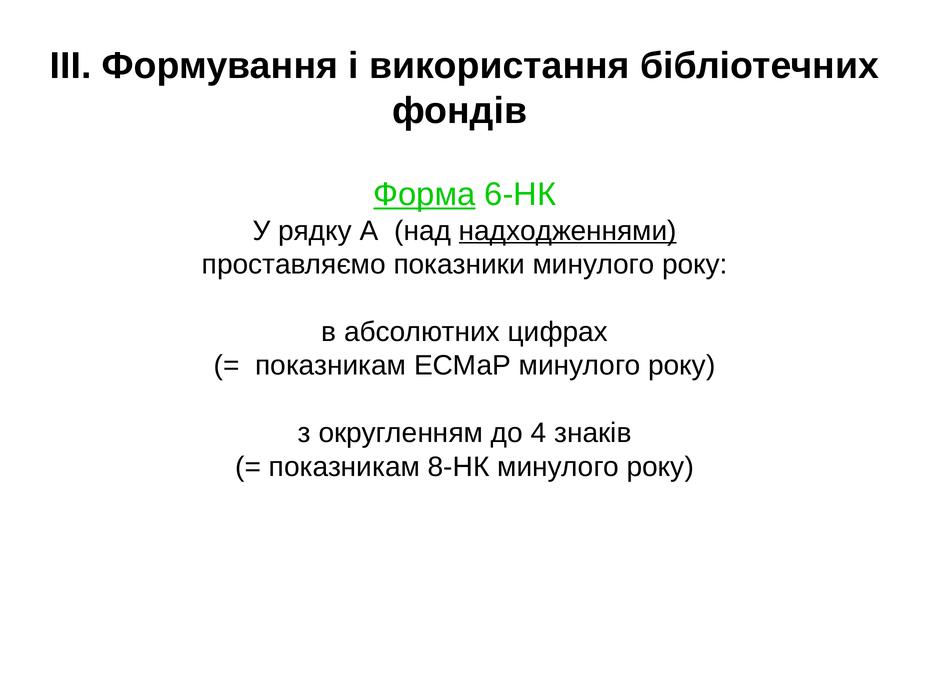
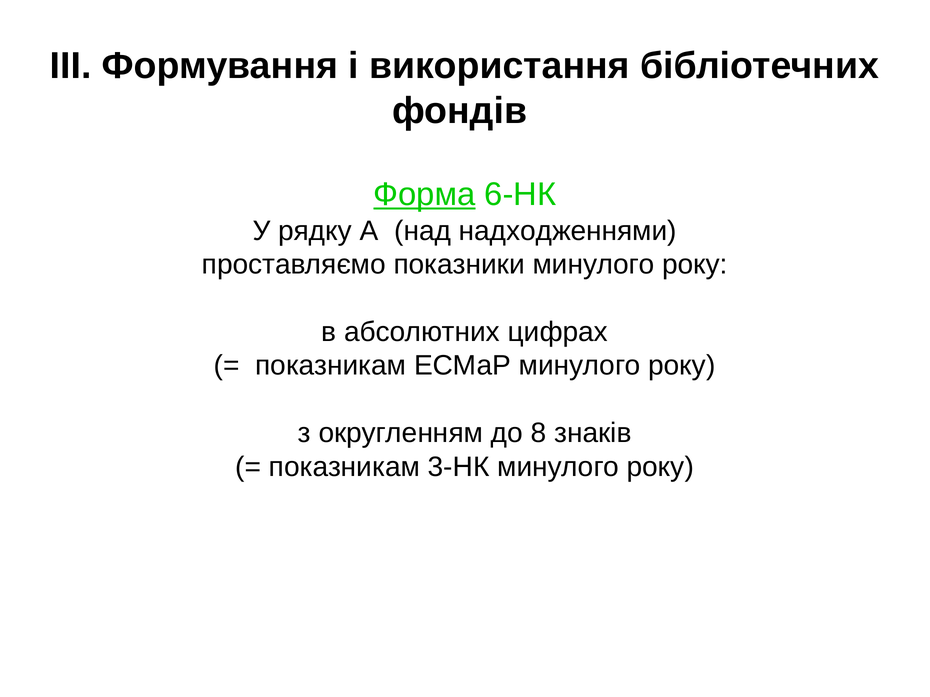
надходженнями underline: present -> none (568, 231)
4: 4 -> 8 (539, 433)
8-НК: 8-НК -> 3-НК (459, 467)
